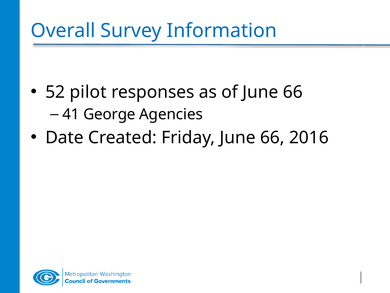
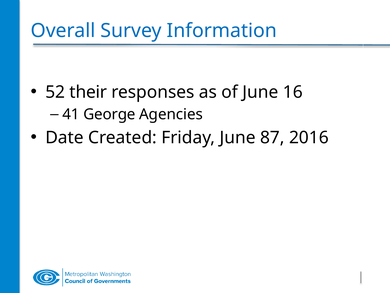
pilot: pilot -> their (88, 92)
of June 66: 66 -> 16 (293, 92)
Friday June 66: 66 -> 87 (272, 137)
